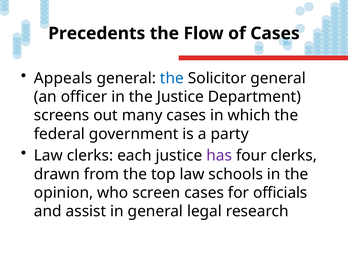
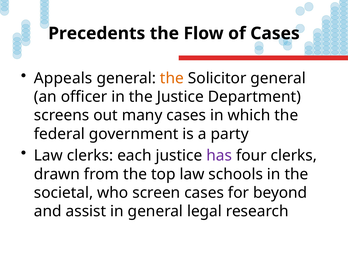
the colour: blue -> orange (172, 78)
opinion: opinion -> societal (64, 193)
officials: officials -> beyond (280, 193)
